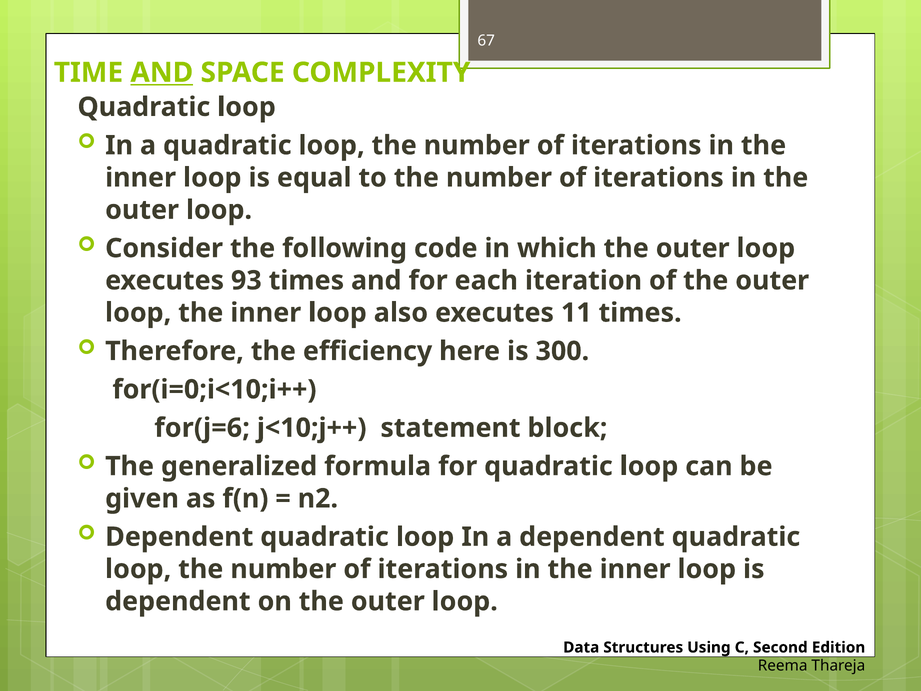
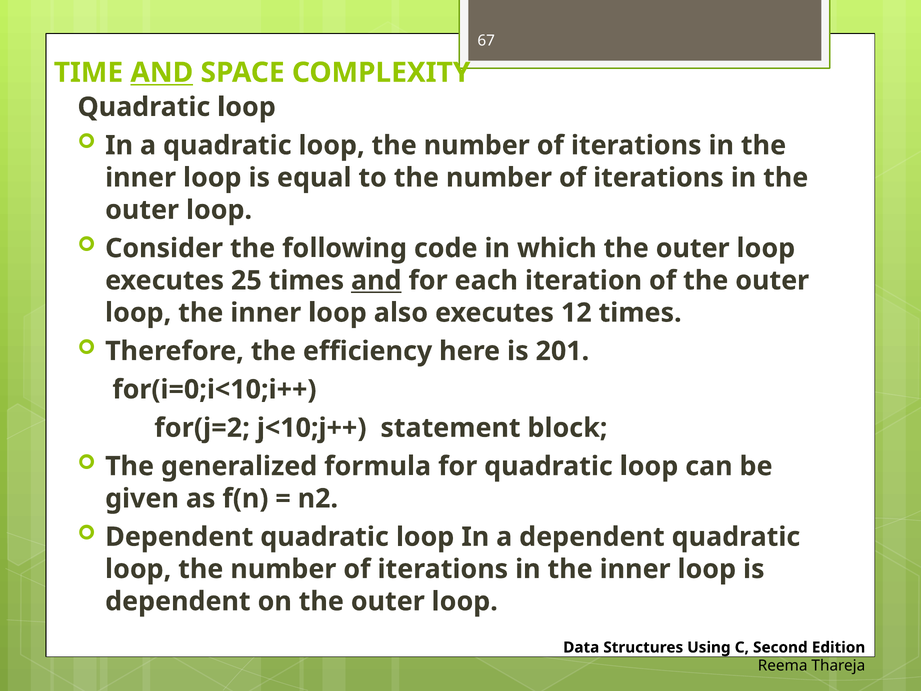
93: 93 -> 25 (246, 280)
and underline: none -> present (376, 280)
11: 11 -> 12 (576, 313)
300: 300 -> 201 (562, 351)
for(j=6: for(j=6 -> for(j=2 (202, 428)
